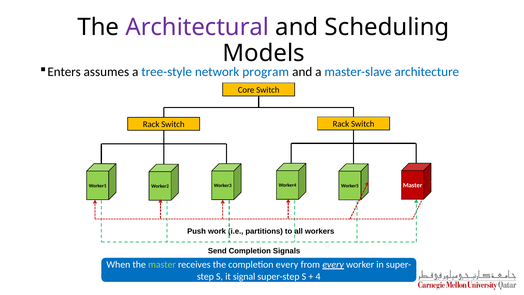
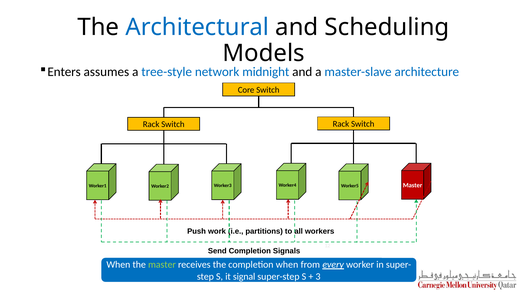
Architectural colour: purple -> blue (197, 27)
program: program -> midnight (266, 72)
completion every: every -> when (287, 264)
4: 4 -> 3 (318, 276)
